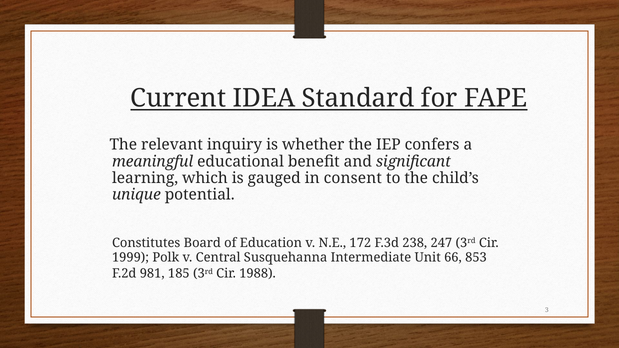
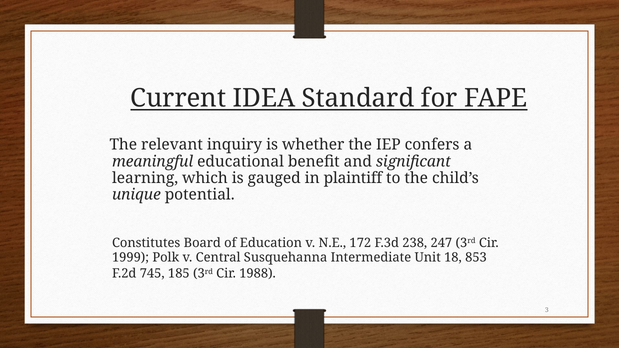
consent: consent -> plaintiff (353, 178)
66: 66 -> 18 (453, 258)
981: 981 -> 745 (152, 274)
